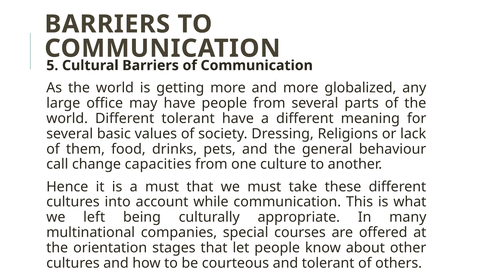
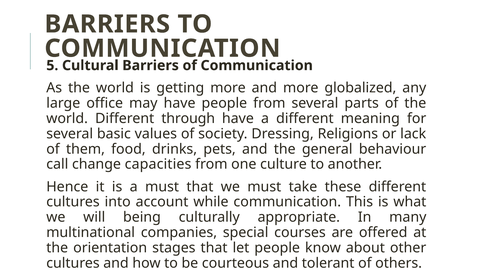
Different tolerant: tolerant -> through (188, 119)
left: left -> will (94, 218)
